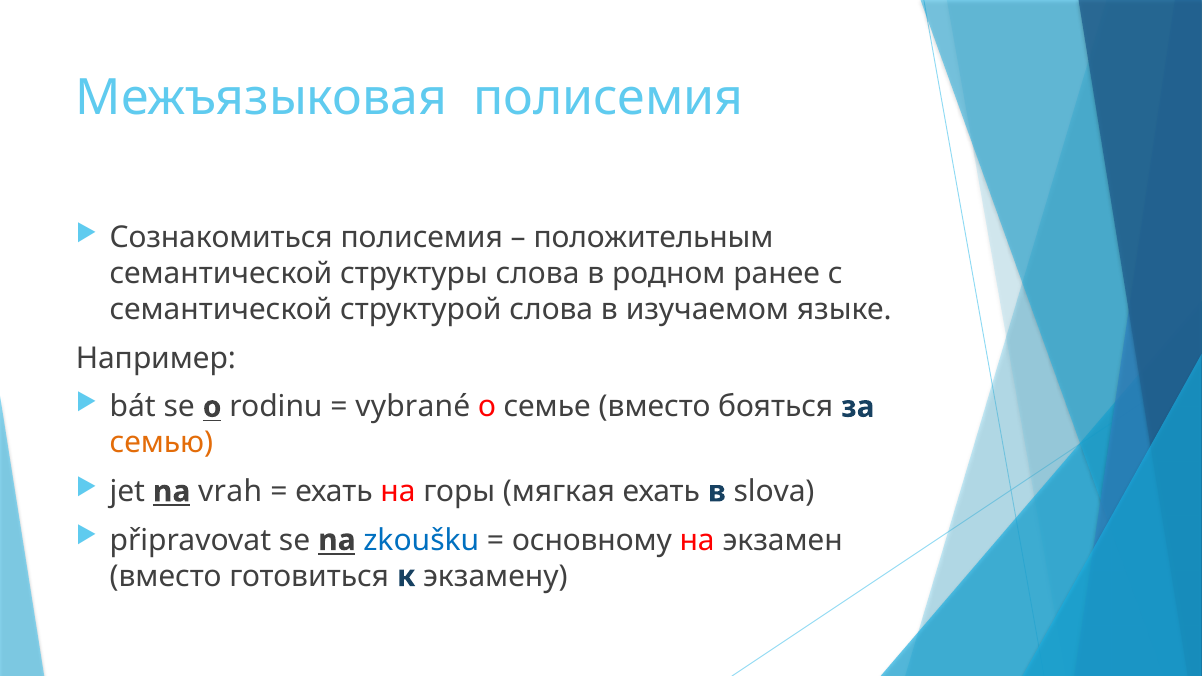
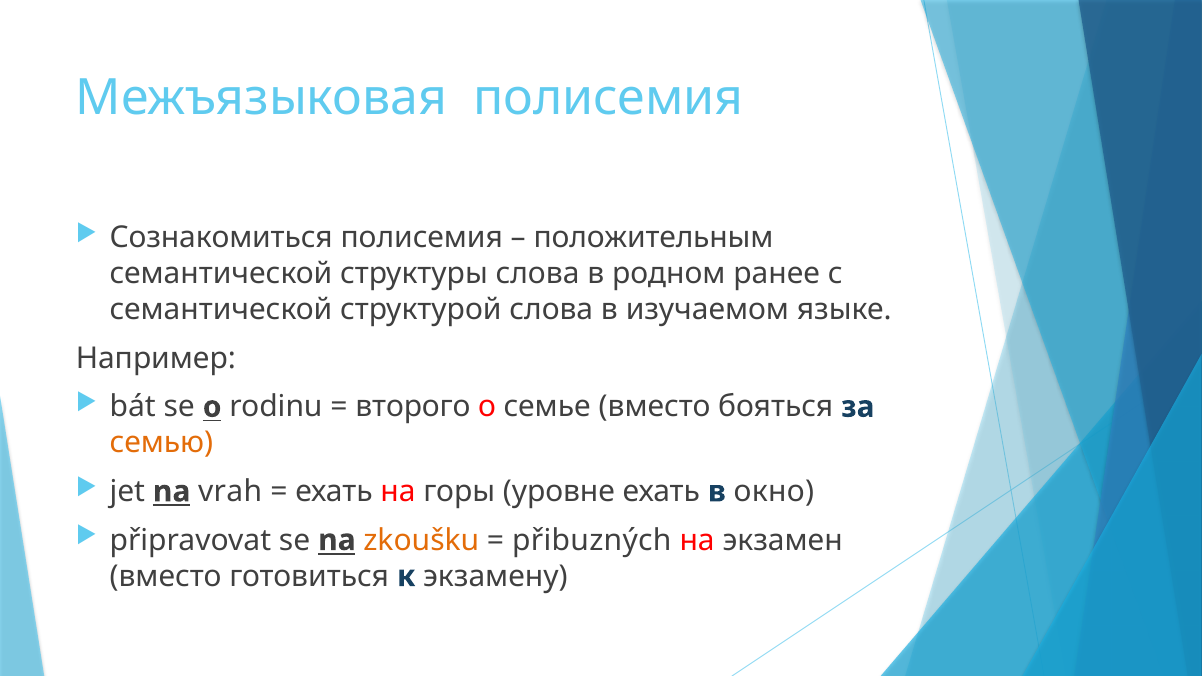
vybrané: vybrané -> второго (413, 407)
мягкая: мягкая -> уровне (559, 492)
slova: slova -> окно (774, 492)
zkoušku colour: blue -> orange (421, 540)
основному: основному -> přibuzných (592, 540)
